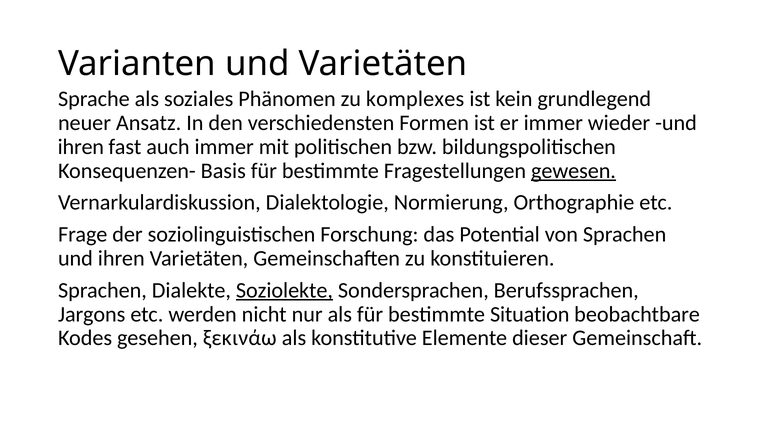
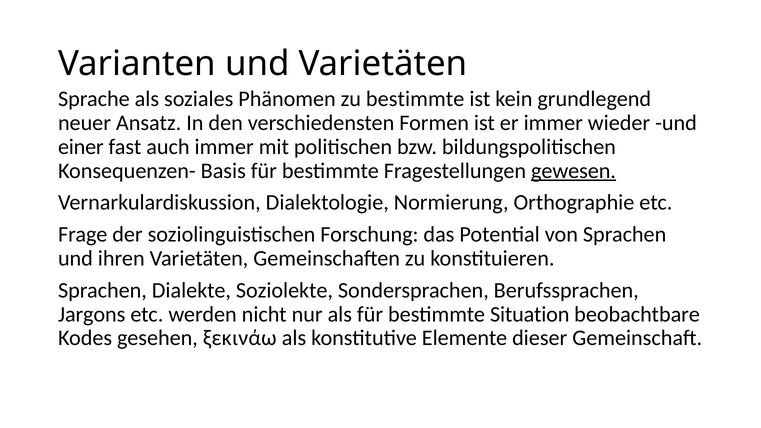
zu komplexes: komplexes -> bestimmte (415, 99)
ihren: ihren -> einer (81, 147)
Soziolekte underline: present -> none (284, 290)
